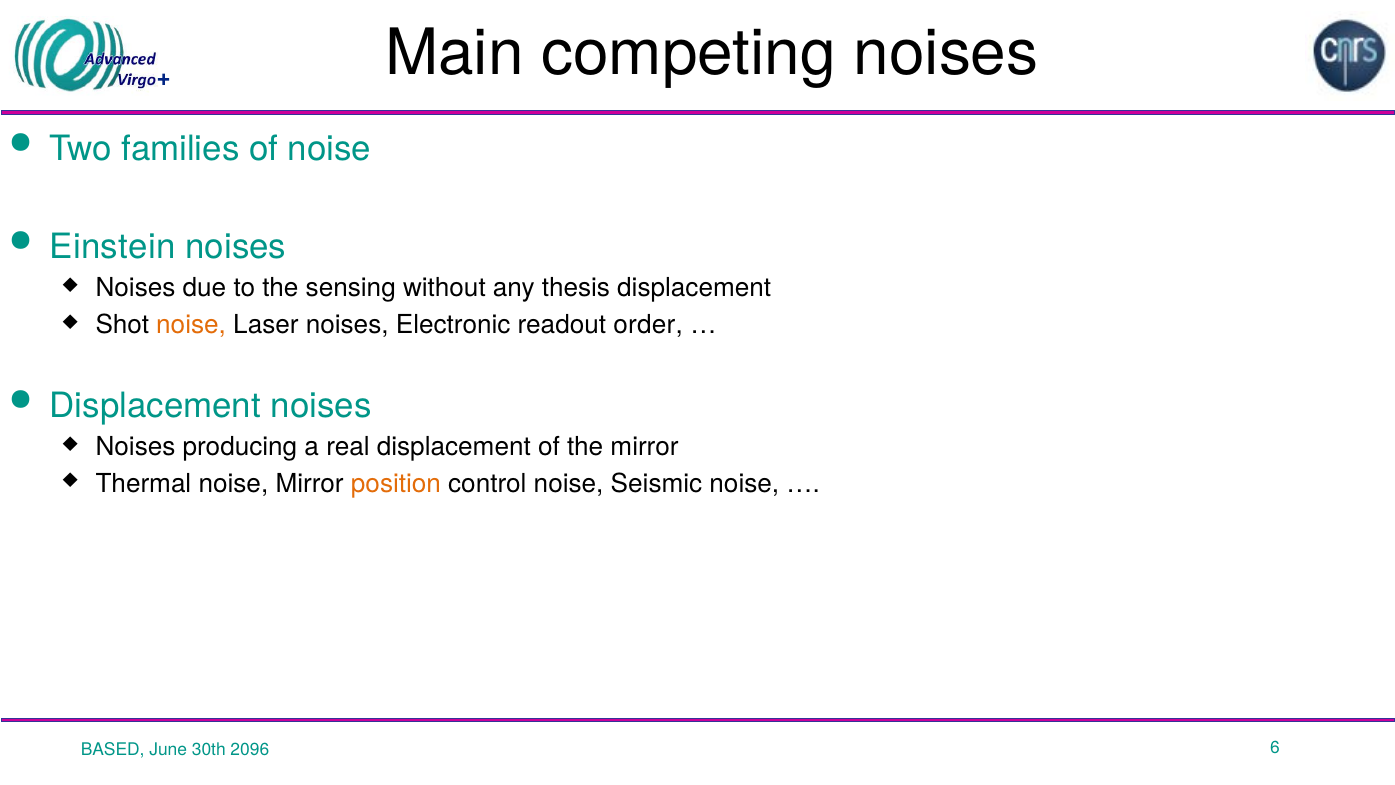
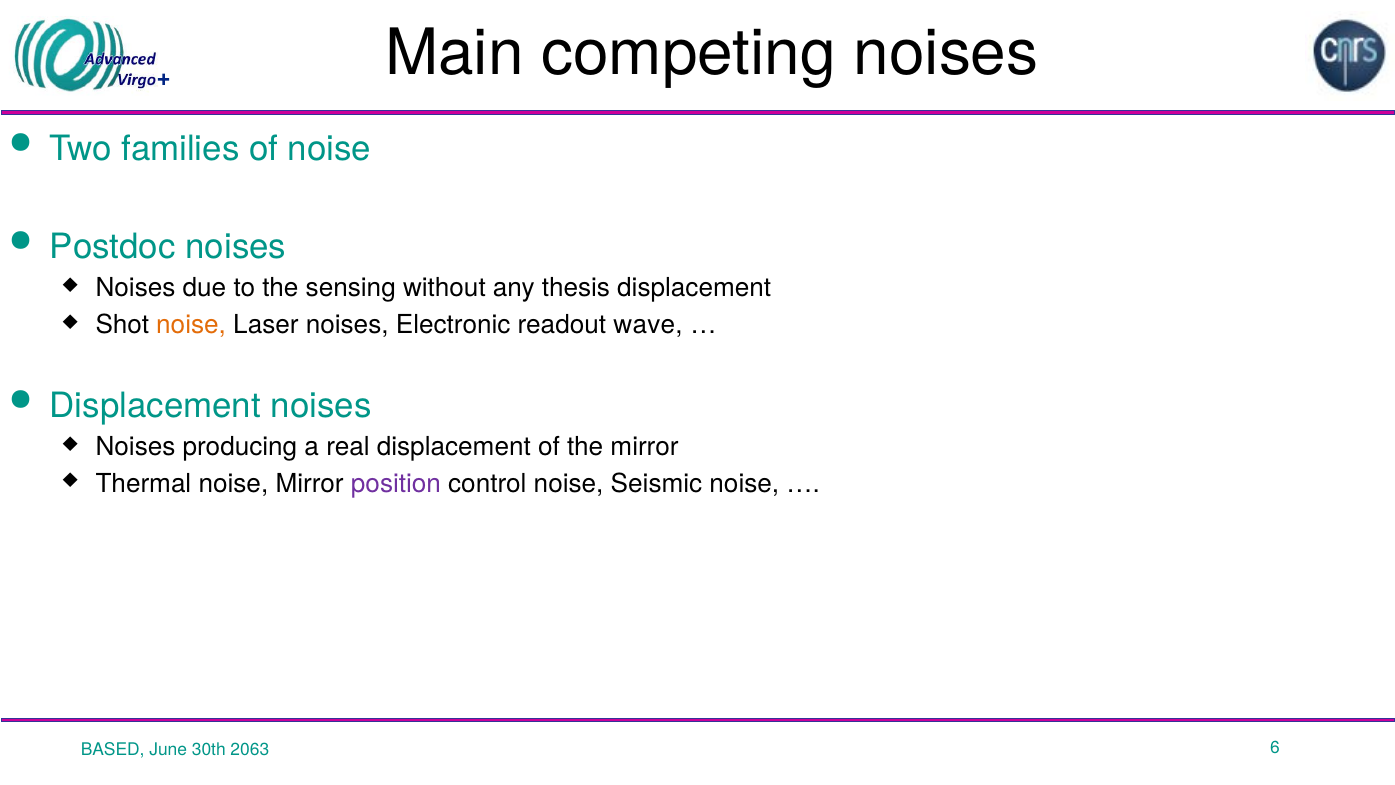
Einstein: Einstein -> Postdoc (113, 247)
order: order -> wave (648, 325)
position colour: orange -> purple (396, 483)
2096: 2096 -> 2063 (250, 750)
